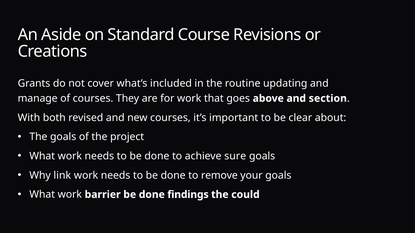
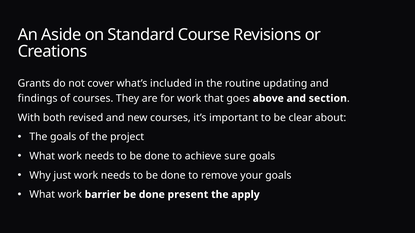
manage: manage -> findings (38, 99)
link: link -> just (62, 176)
findings: findings -> present (188, 195)
could: could -> apply (245, 195)
